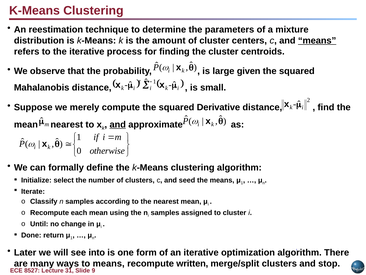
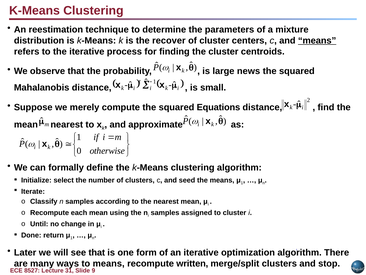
amount: amount -> recover (169, 41)
given: given -> news (249, 71)
Derivative: Derivative -> Equations (218, 107)
and underline: present -> none (118, 124)
see into: into -> that (97, 252)
